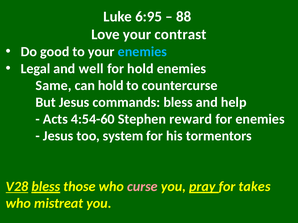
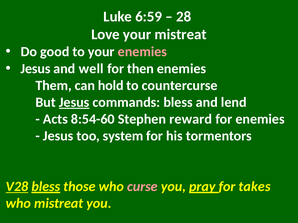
6:95: 6:95 -> 6:59 (149, 17)
88: 88 -> 28 (184, 17)
your contrast: contrast -> mistreat (181, 35)
enemies colour: light blue -> pink (142, 52)
Legal: Legal -> Jesus (35, 69)
for hold: hold -> then (141, 69)
Same: Same -> Them (54, 86)
Jesus underline: none -> present (74, 102)
help: help -> lend (234, 102)
4:54-60: 4:54-60 -> 8:54-60 (93, 119)
